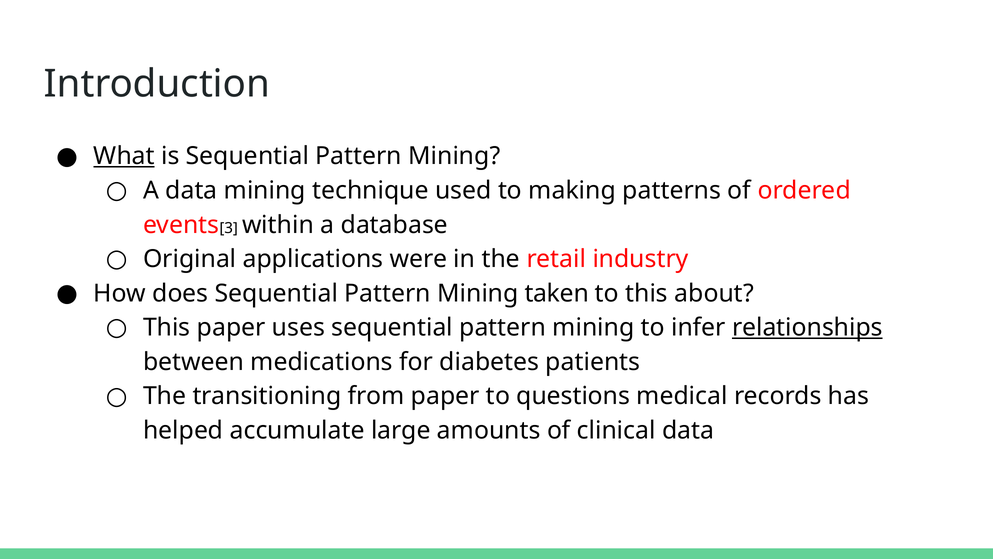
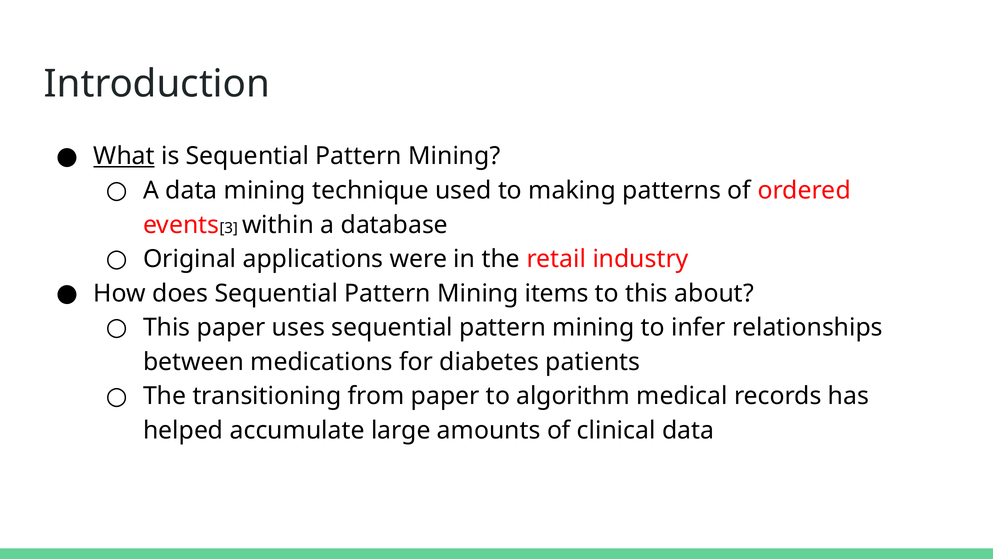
taken: taken -> items (557, 293)
relationships underline: present -> none (807, 327)
questions: questions -> algorithm (573, 396)
